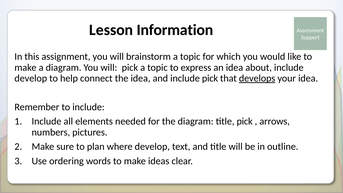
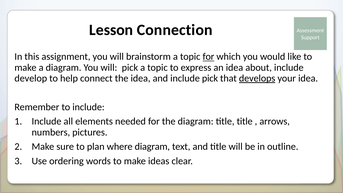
Information: Information -> Connection (175, 30)
for underline: none -> present (208, 57)
title pick: pick -> title (245, 121)
where develop: develop -> diagram (152, 147)
